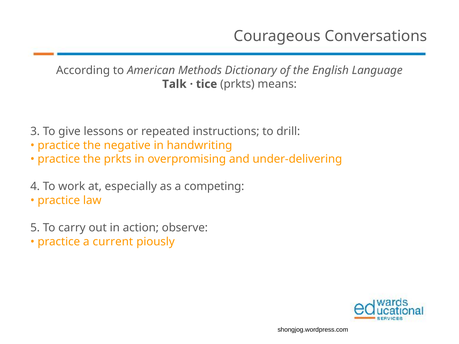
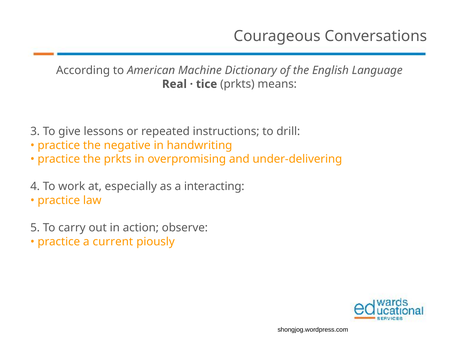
Methods: Methods -> Machine (200, 70)
Talk: Talk -> Real (174, 84)
competing: competing -> interacting (214, 187)
